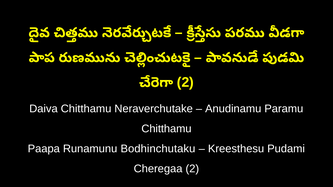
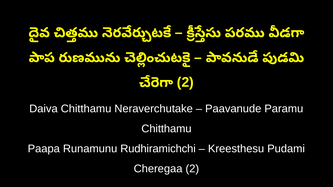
Anudinamu: Anudinamu -> Paavanude (233, 109)
Bodhinchutaku: Bodhinchutaku -> Rudhiramichchi (158, 149)
